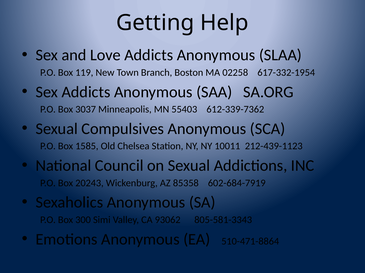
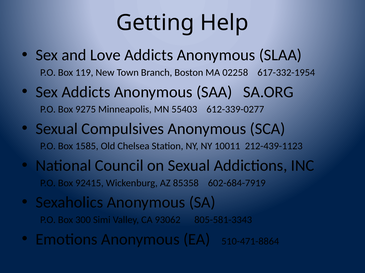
3037: 3037 -> 9275 (86, 110)
612-339-7362: 612-339-7362 -> 612-339-0277 (235, 110)
20243: 20243 -> 92415 (89, 183)
